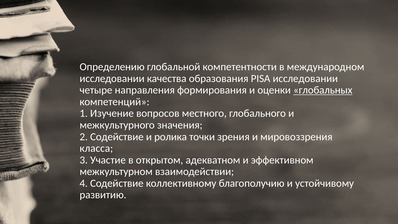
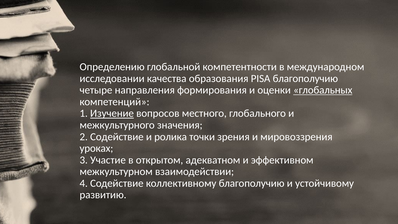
PISA исследовании: исследовании -> благополучию (305, 78)
Изучение underline: none -> present (112, 113)
класса: класса -> уроках (96, 148)
